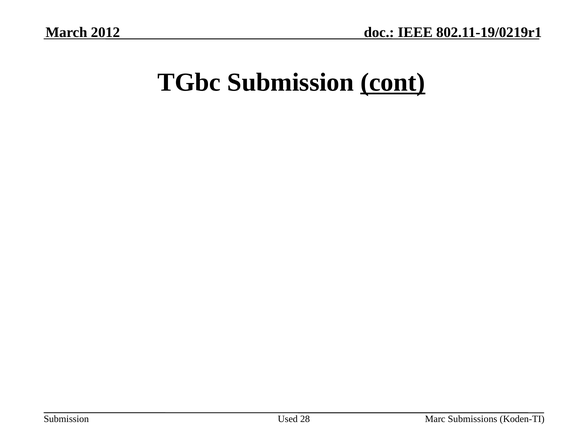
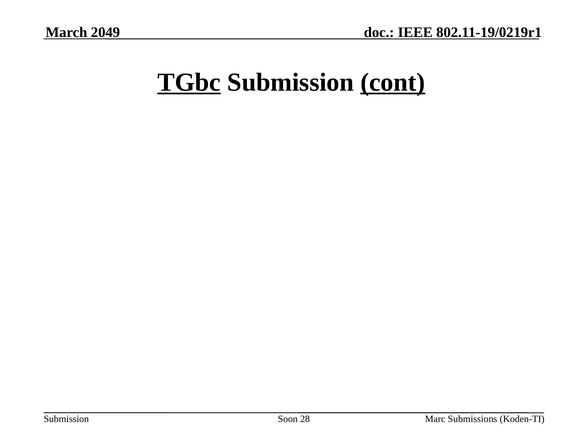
2012: 2012 -> 2049 (105, 32)
TGbc underline: none -> present (189, 82)
Used: Used -> Soon (288, 419)
